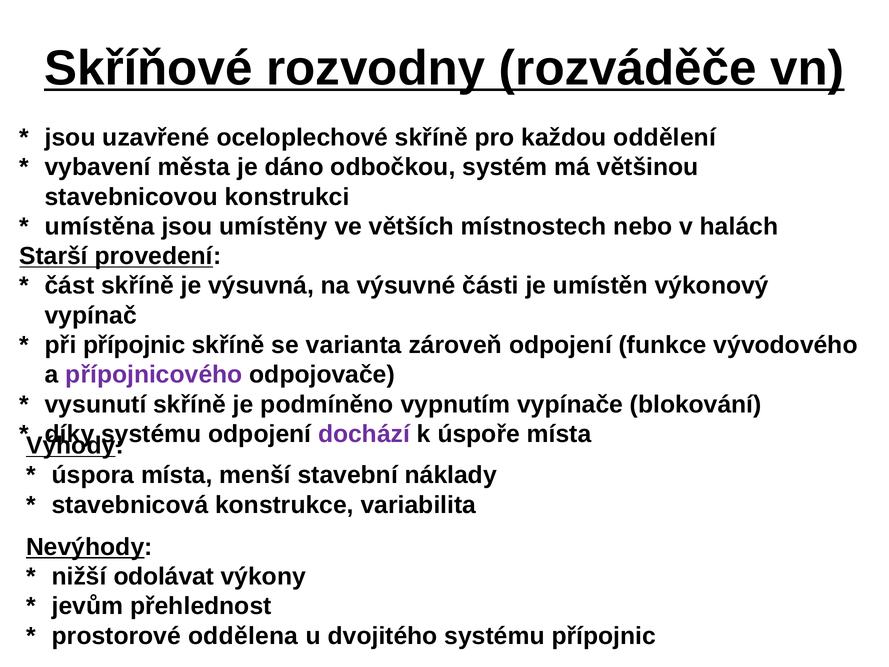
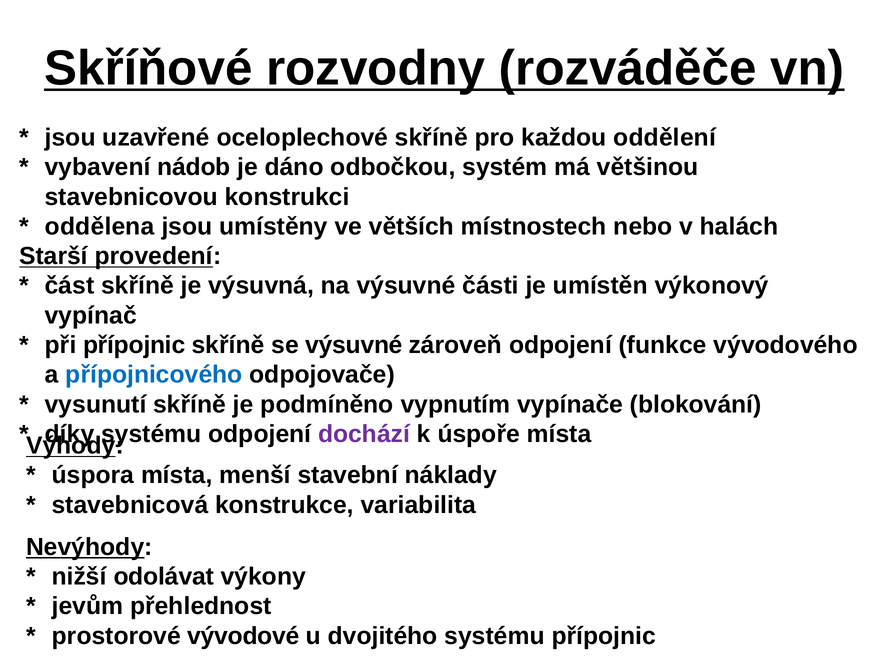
města: města -> nádob (194, 167)
umístěna: umístěna -> oddělena (100, 226)
se varianta: varianta -> výsuvné (354, 345)
přípojnicového colour: purple -> blue (154, 375)
oddělena: oddělena -> vývodové (243, 636)
